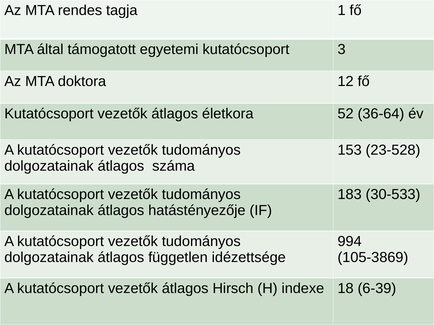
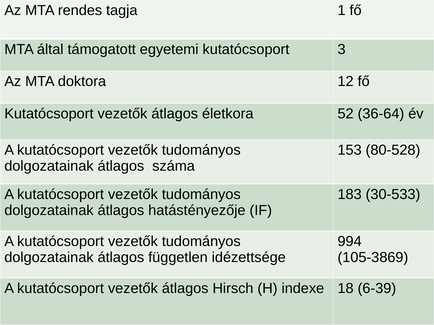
23-528: 23-528 -> 80-528 (393, 150)
